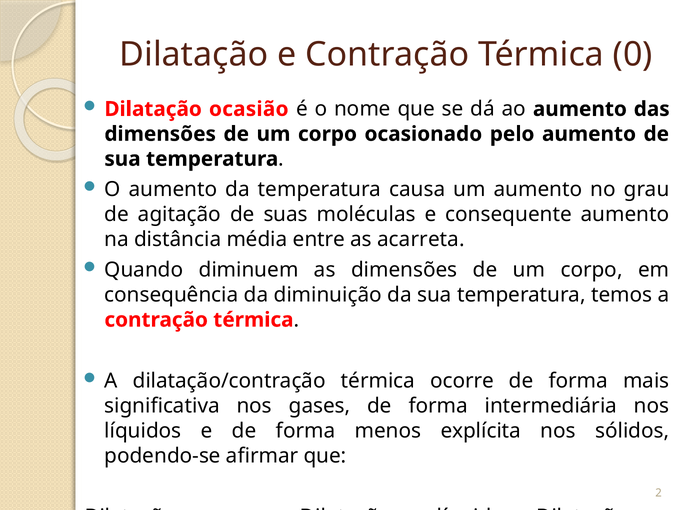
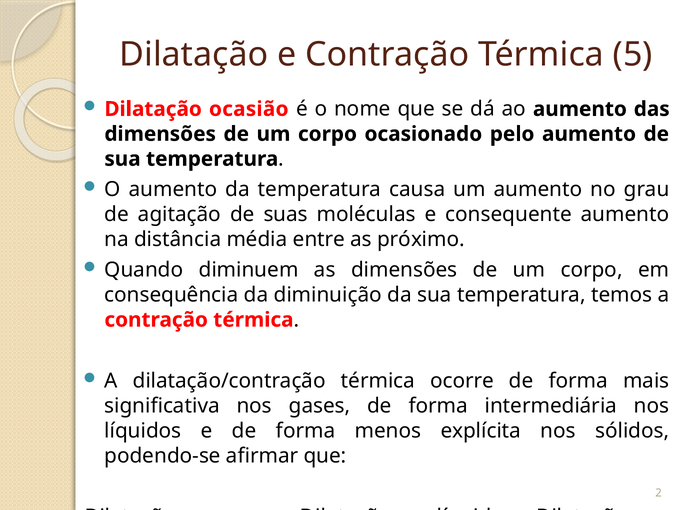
0: 0 -> 5 (633, 54)
acarreta: acarreta -> próximo (421, 240)
